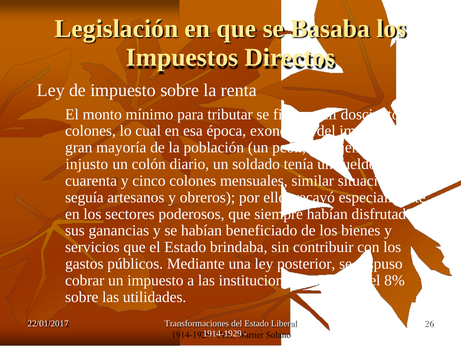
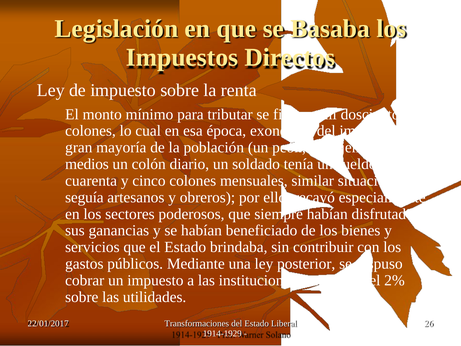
injusto: injusto -> medios (87, 164)
8%: 8% -> 2% (394, 280)
